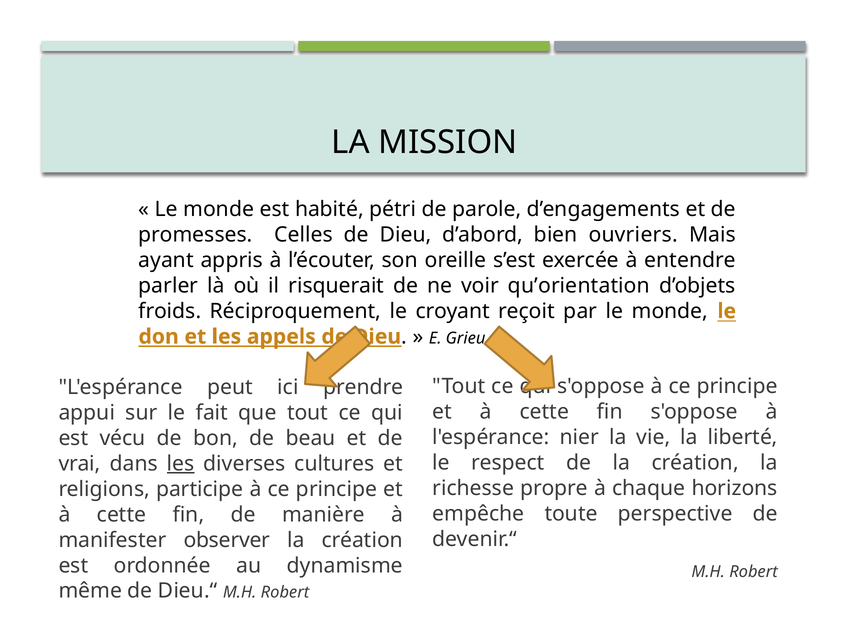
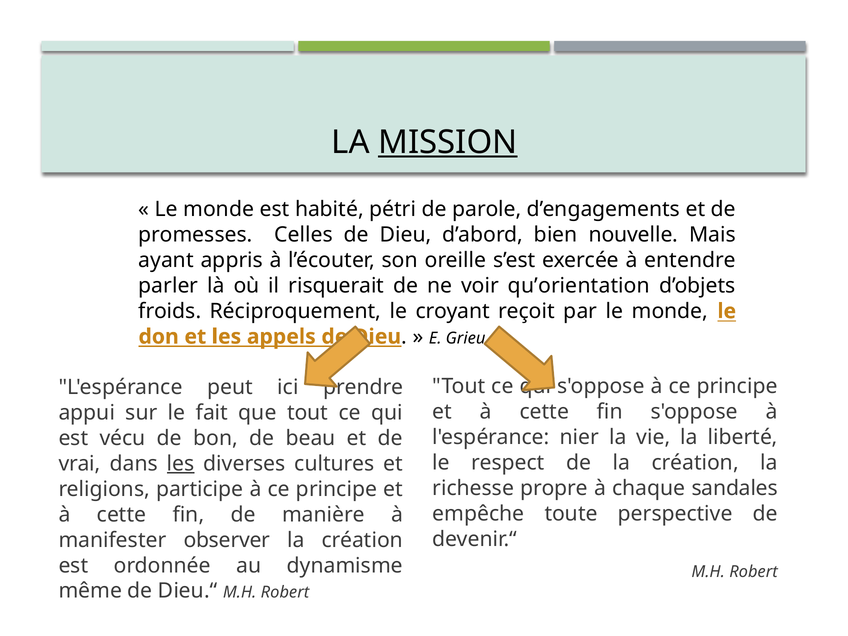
MISSION underline: none -> present (448, 142)
ouvriers: ouvriers -> nouvelle (633, 235)
horizons: horizons -> sandales (735, 488)
